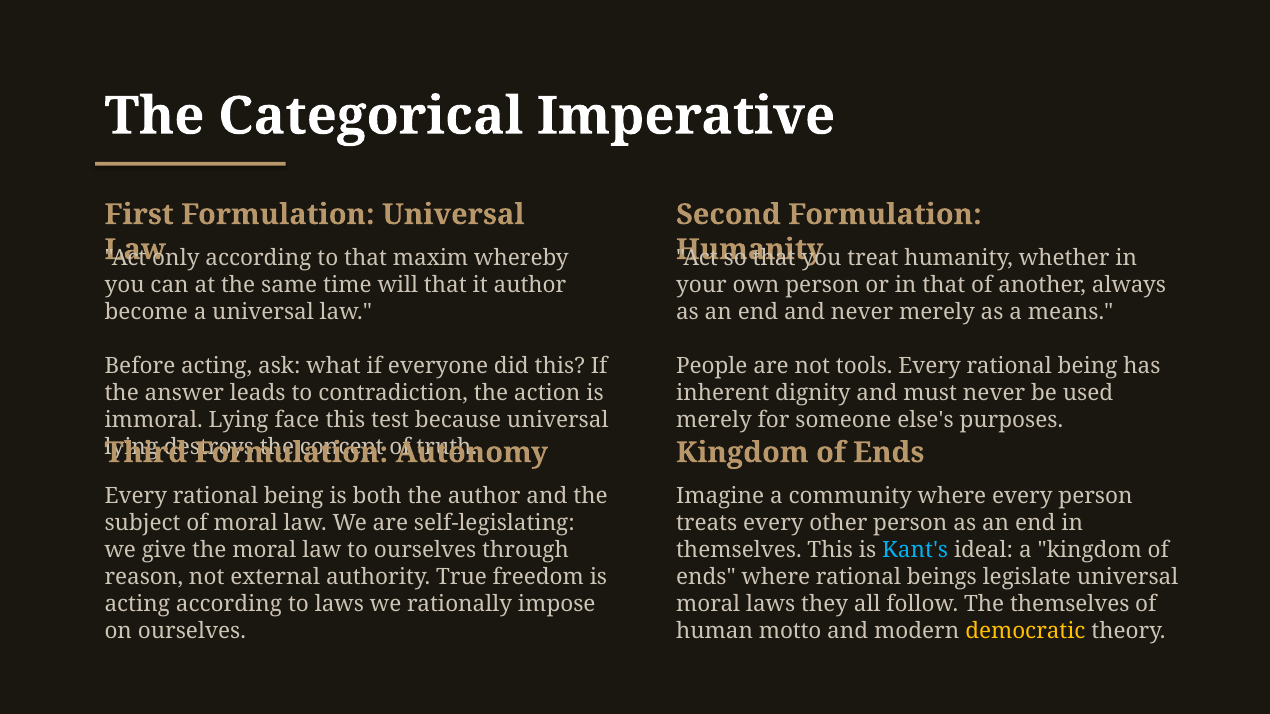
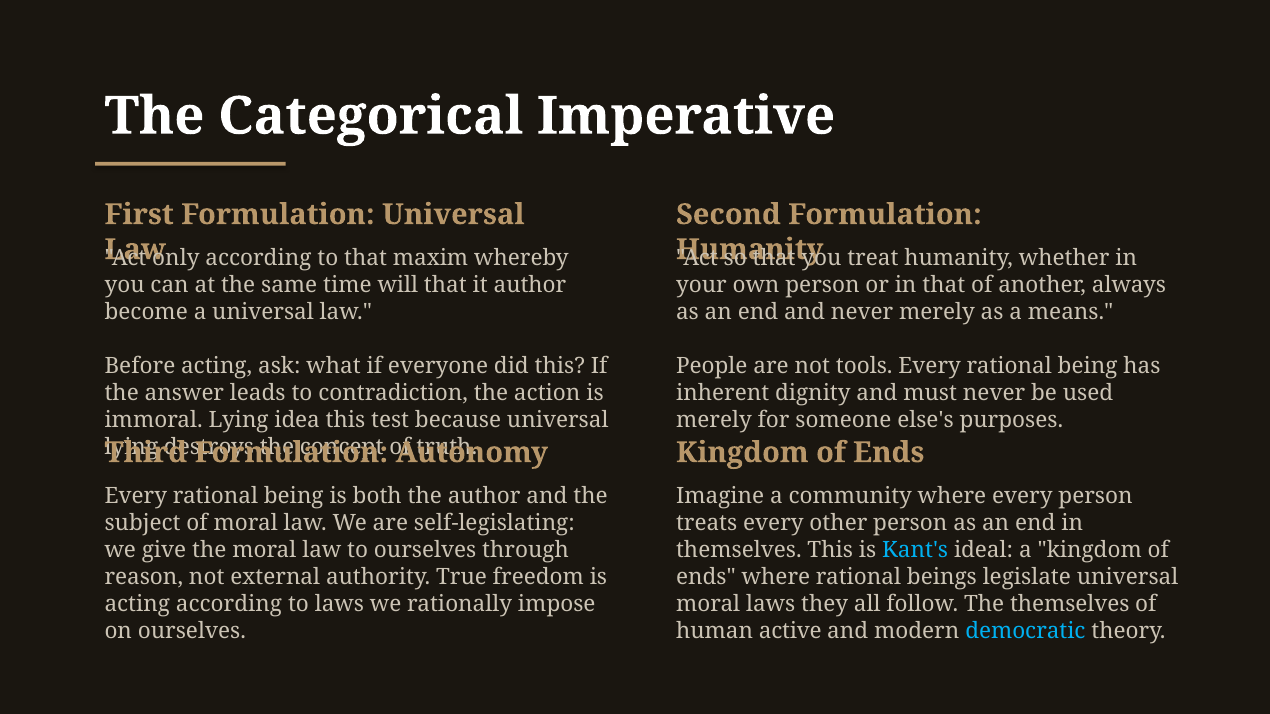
face: face -> idea (297, 420)
motto: motto -> active (790, 631)
democratic colour: yellow -> light blue (1025, 631)
